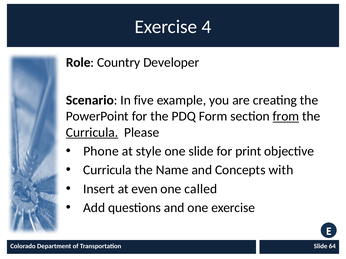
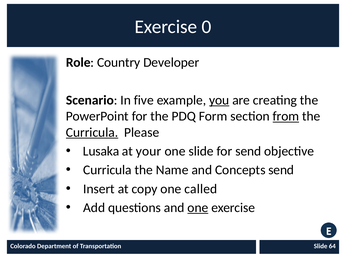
4: 4 -> 0 (206, 27)
you underline: none -> present (219, 100)
Phone: Phone -> Lusaka (101, 152)
style: style -> your (149, 152)
for print: print -> send (248, 152)
Concepts with: with -> send (281, 170)
even: even -> copy (145, 189)
one underline: none -> present (198, 208)
